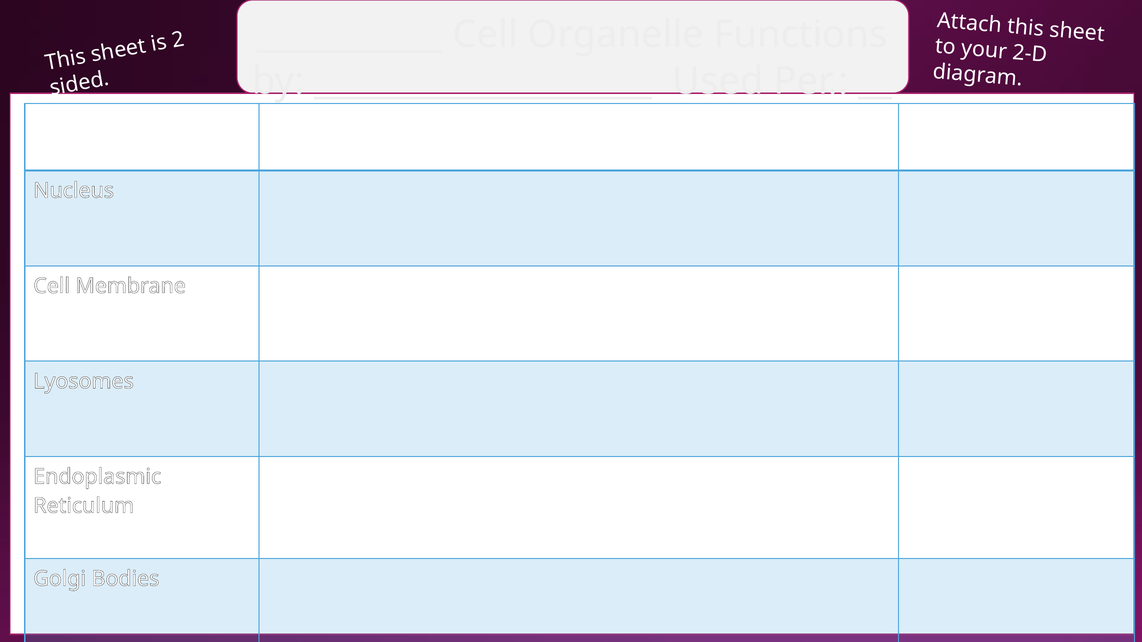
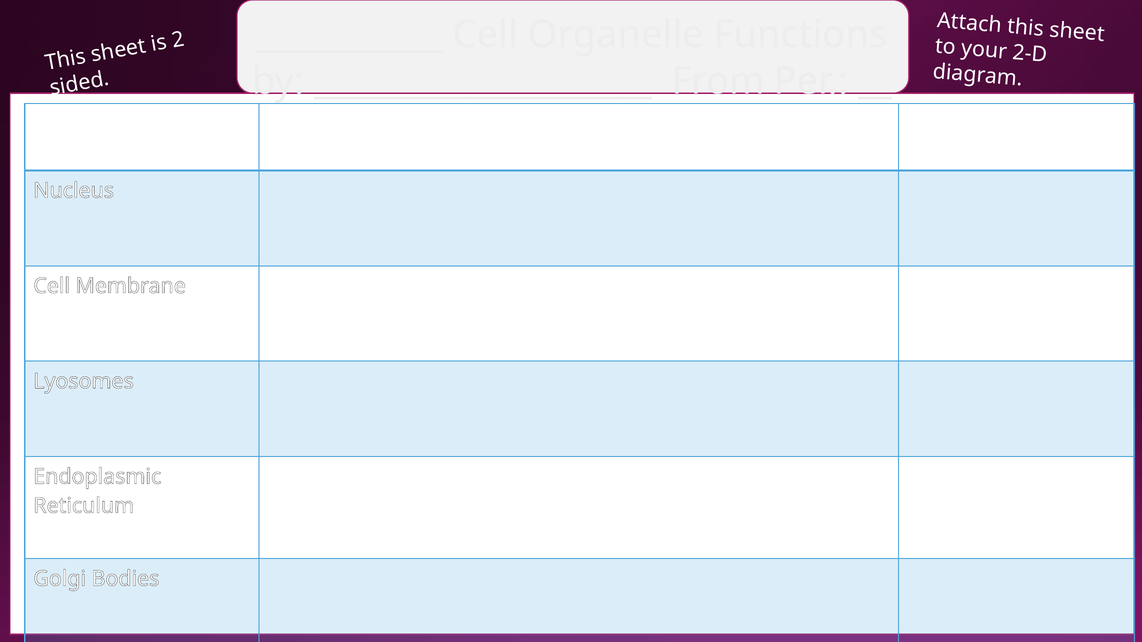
Used: Used -> From (718, 81)
